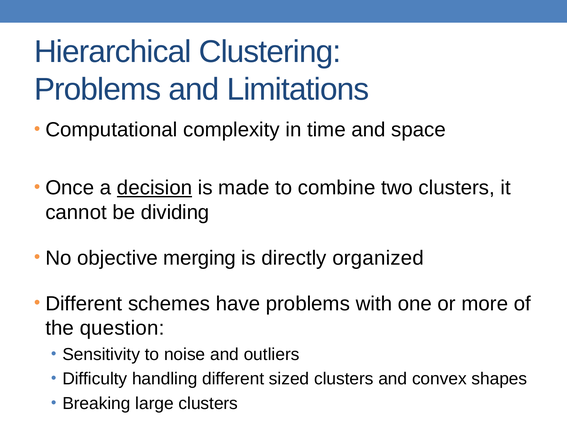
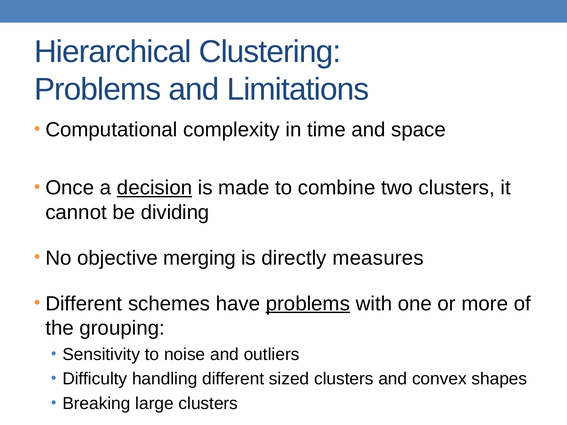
organized: organized -> measures (378, 258)
problems underline: none -> present (308, 304)
question: question -> grouping (122, 328)
